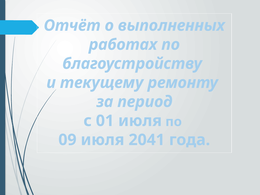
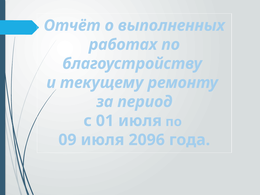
2041: 2041 -> 2096 (147, 140)
